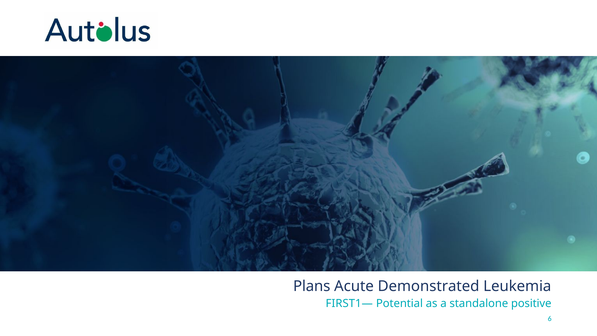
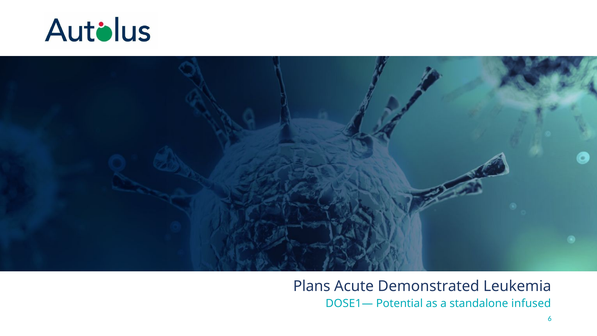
FIRST1—: FIRST1— -> DOSE1— (349, 303)
positive: positive -> infused (531, 303)
